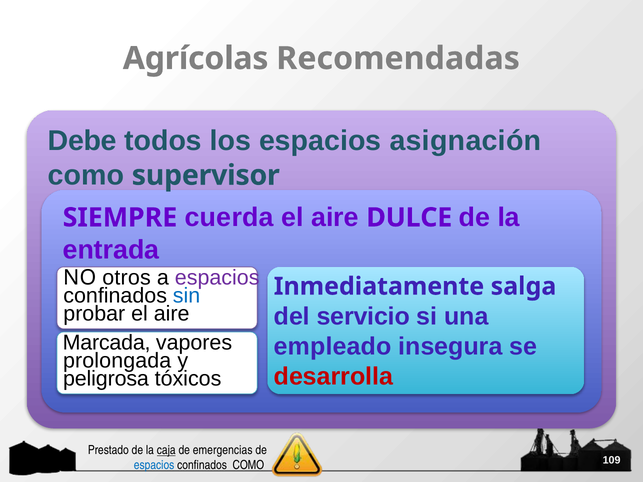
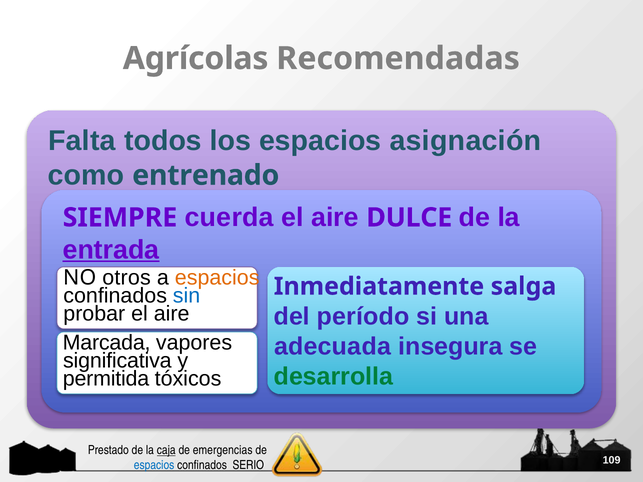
Debe: Debe -> Falta (82, 141)
supervisor: supervisor -> entrenado (206, 175)
entrada underline: none -> present (111, 250)
espacios colour: purple -> orange (217, 278)
servicio: servicio -> período (363, 317)
empleado: empleado -> adecuada (333, 347)
prolongada: prolongada -> significativa (117, 361)
desarrolla colour: red -> green (333, 377)
peligrosa: peligrosa -> permitida (106, 379)
confinados COMO: COMO -> SERIO (248, 466)
